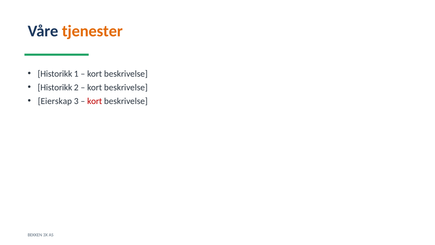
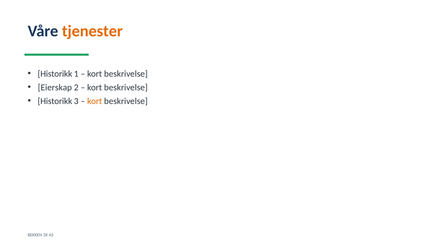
Historikk: Historikk -> Eierskap (55, 87)
Eierskap: Eierskap -> Historikk (55, 101)
kort colour: red -> orange (95, 101)
